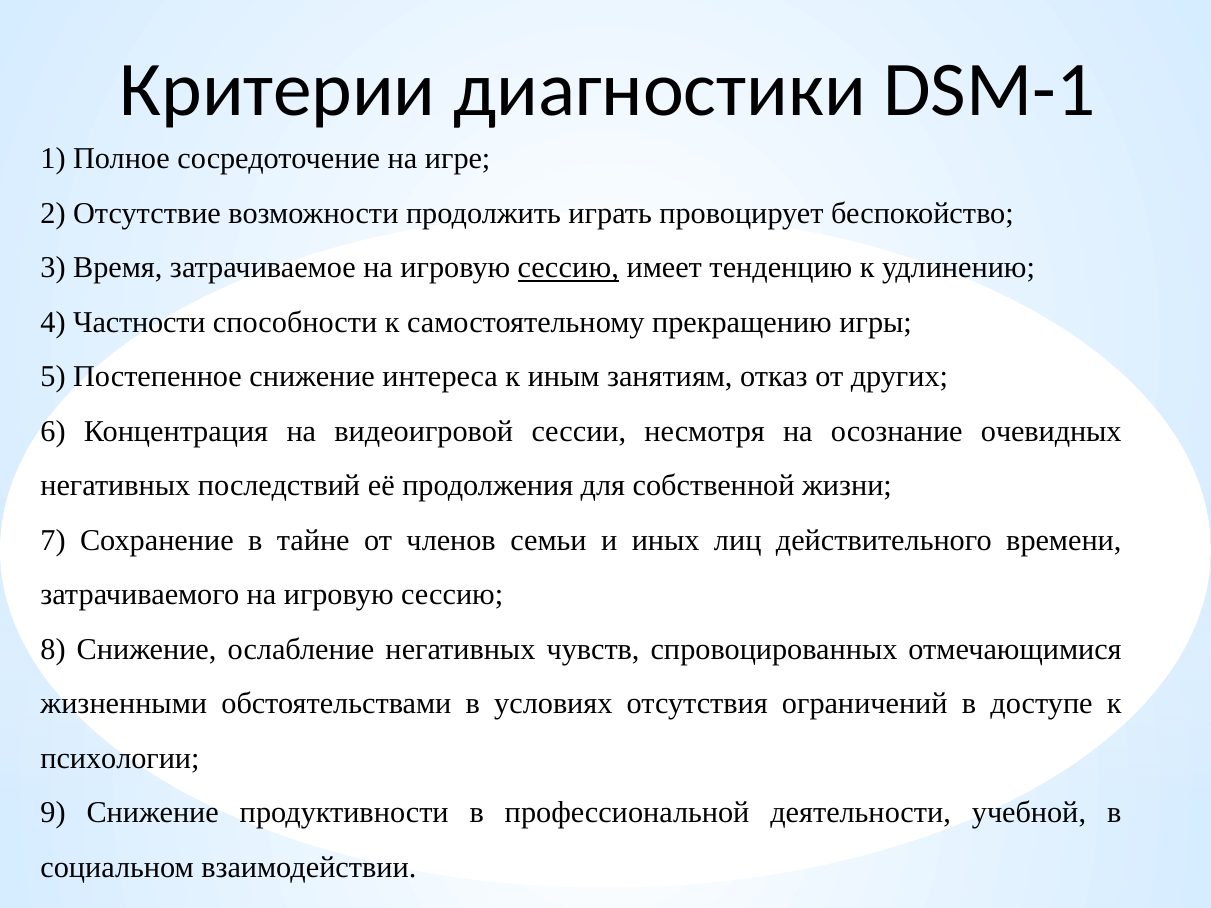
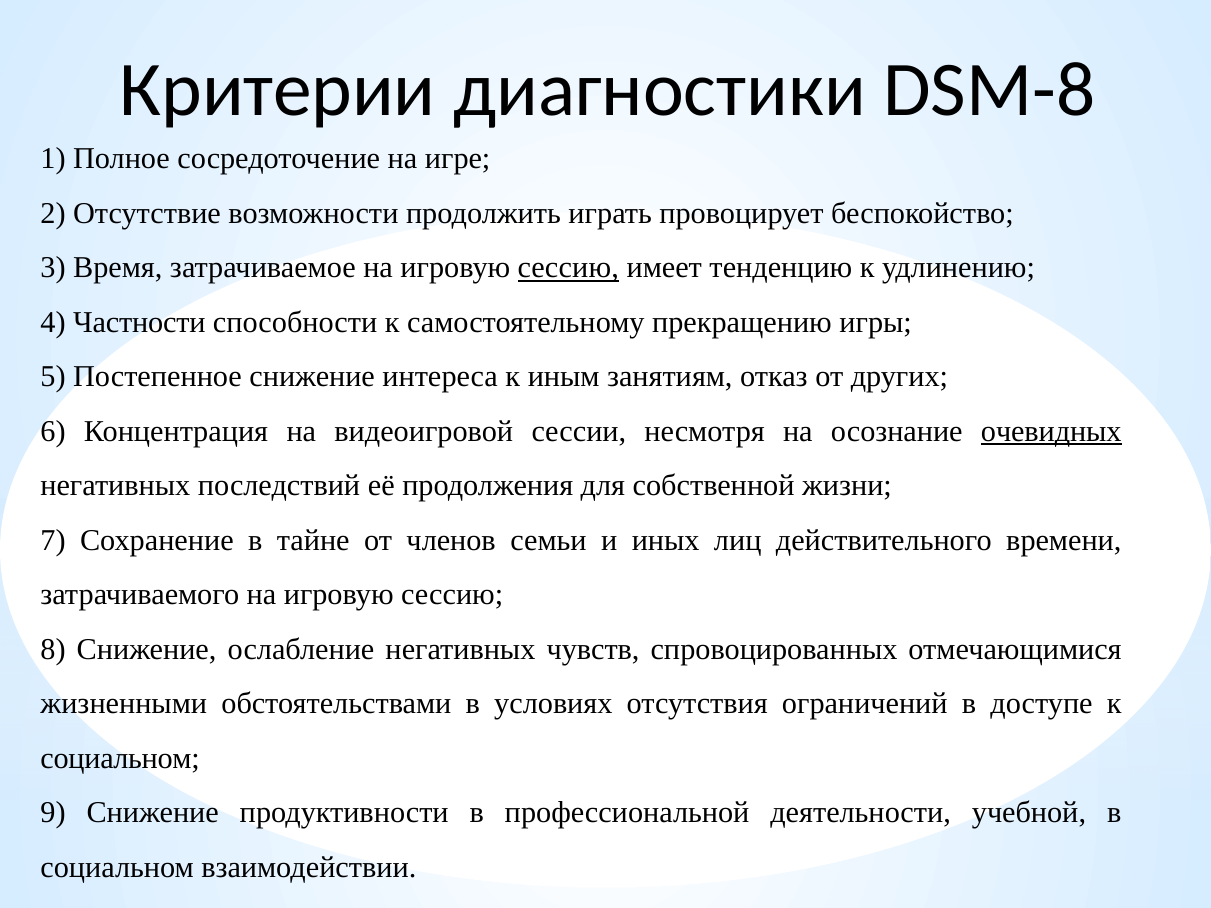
DSM-1: DSM-1 -> DSM-8 (989, 90)
очевидных underline: none -> present (1051, 431)
психологии: психологии -> социальном (120, 758)
